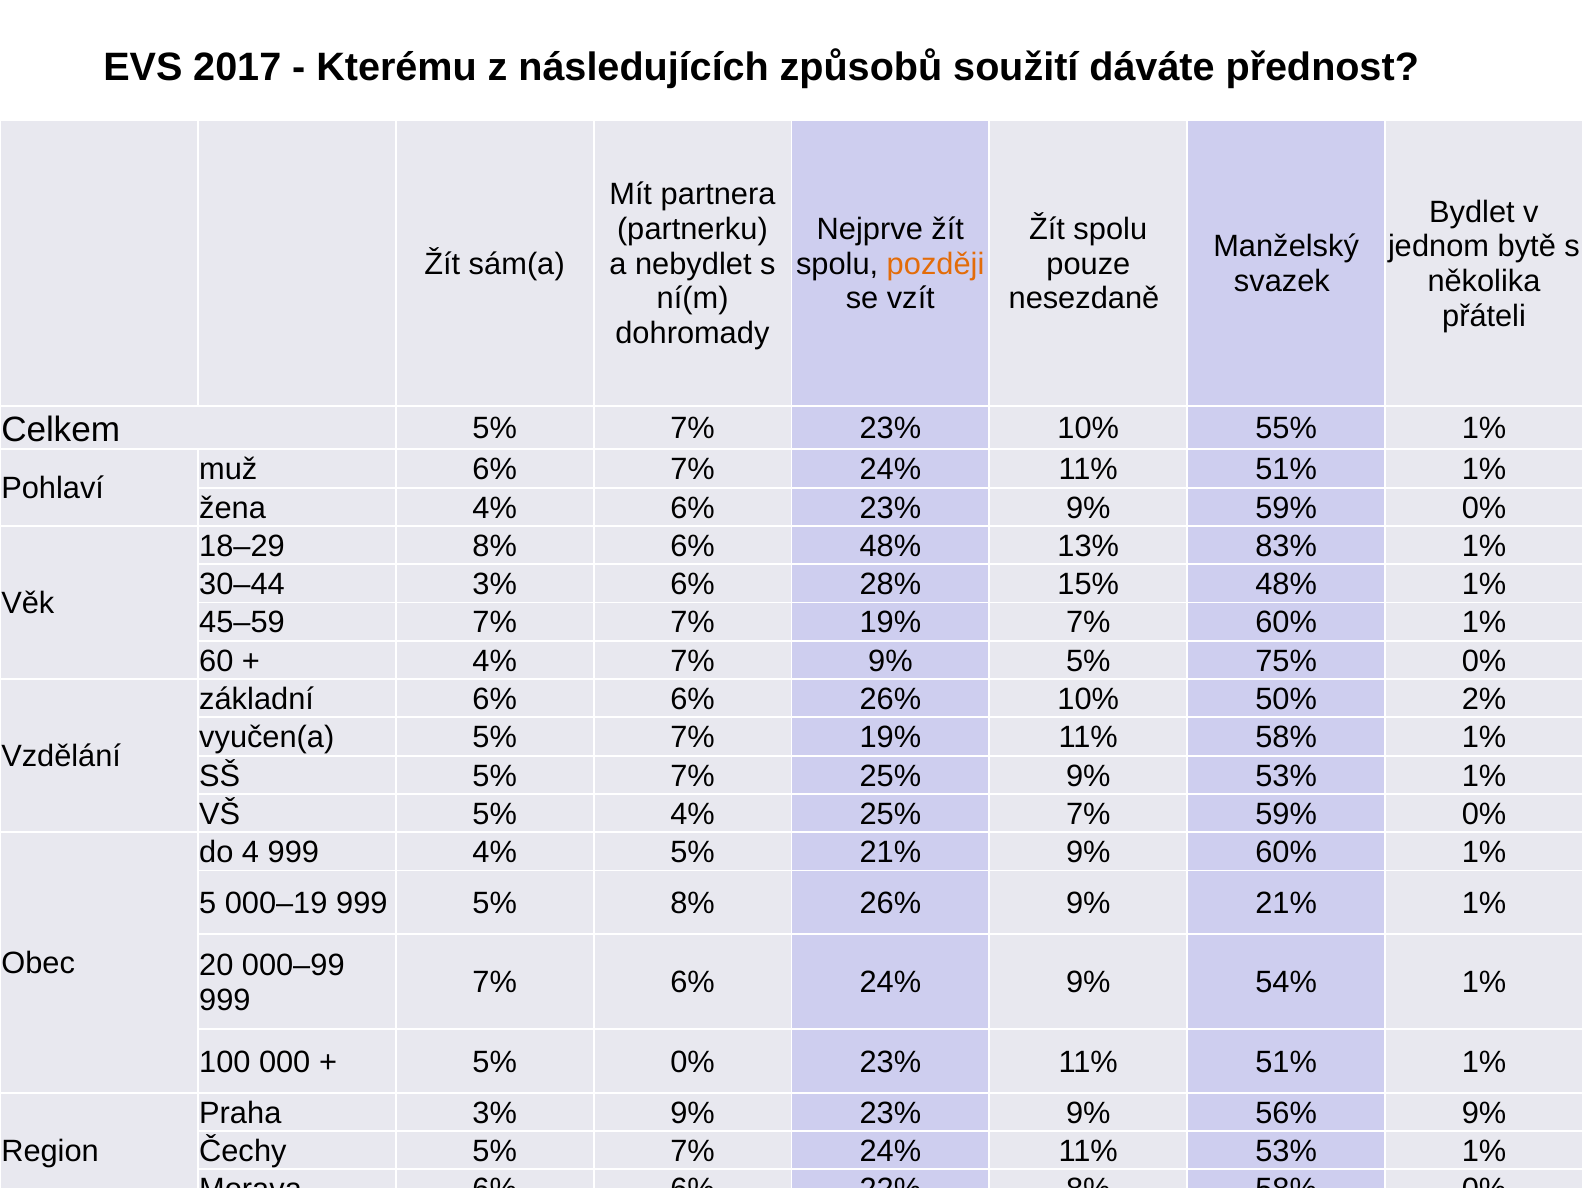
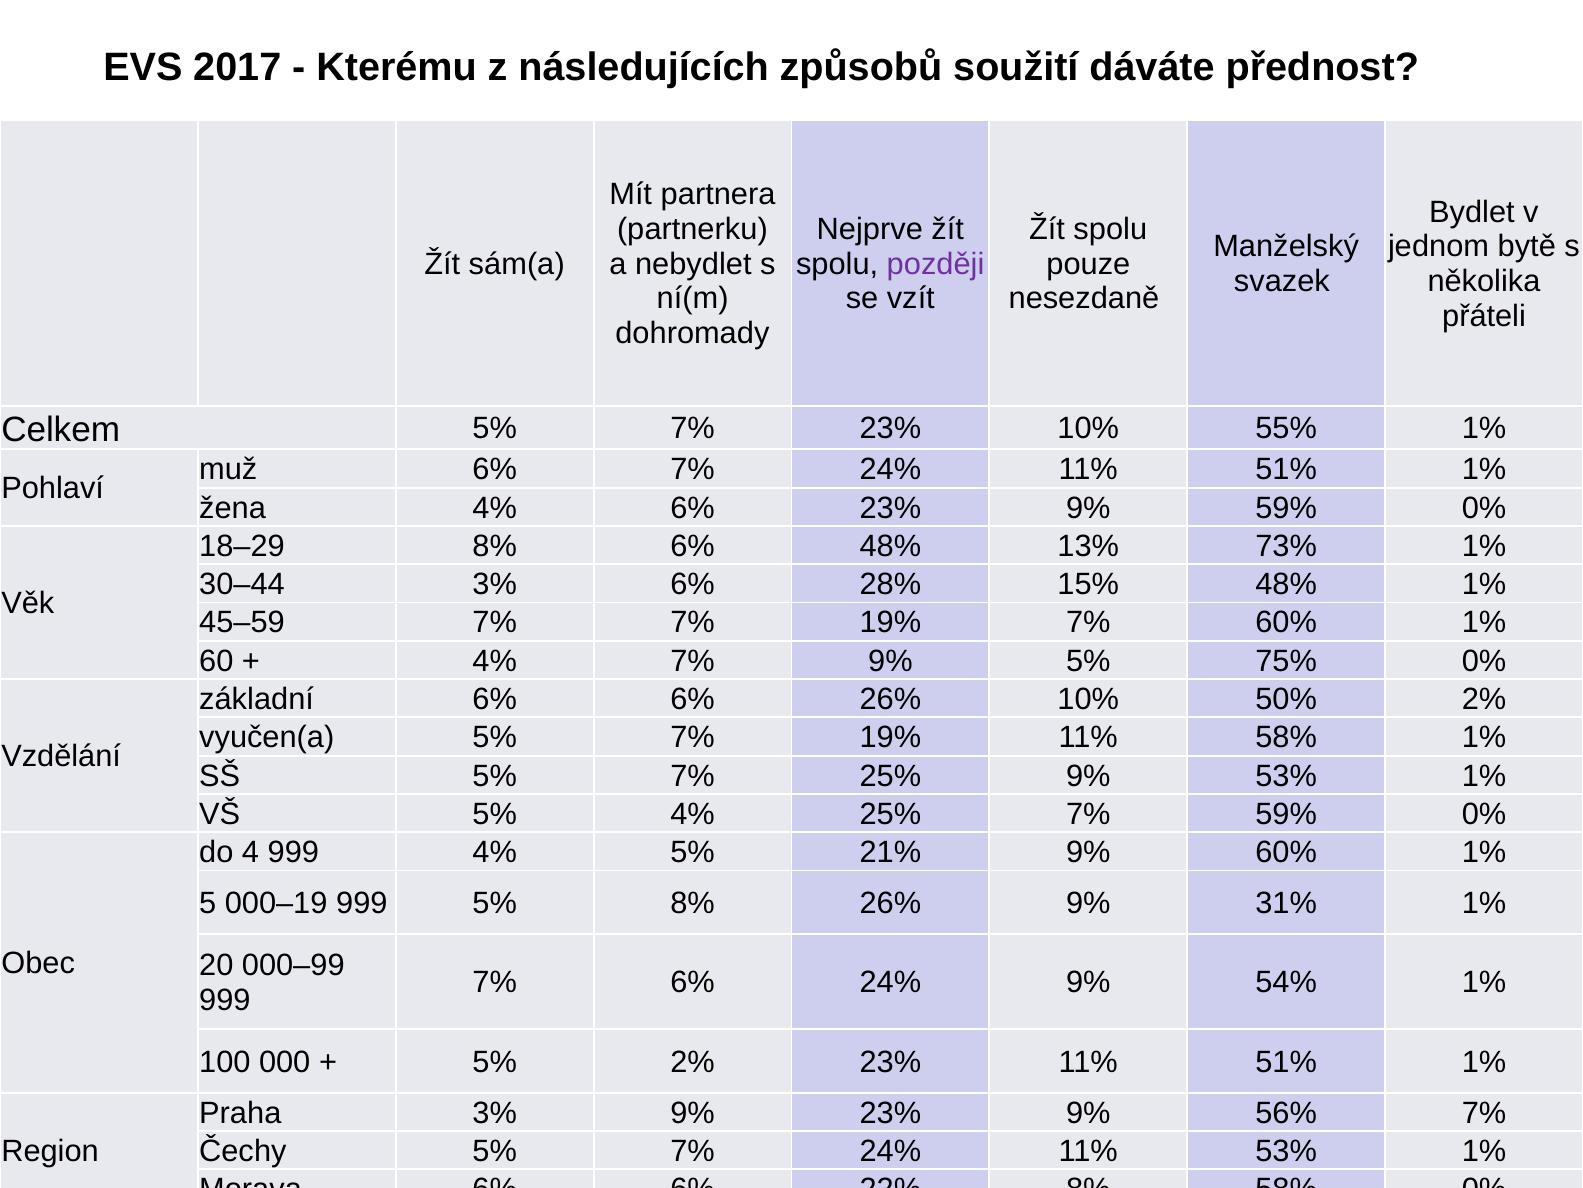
později colour: orange -> purple (936, 264)
83%: 83% -> 73% (1286, 546)
9% 21%: 21% -> 31% (1286, 903)
5% 0%: 0% -> 2% (693, 1061)
56% 9%: 9% -> 7% (1484, 1112)
